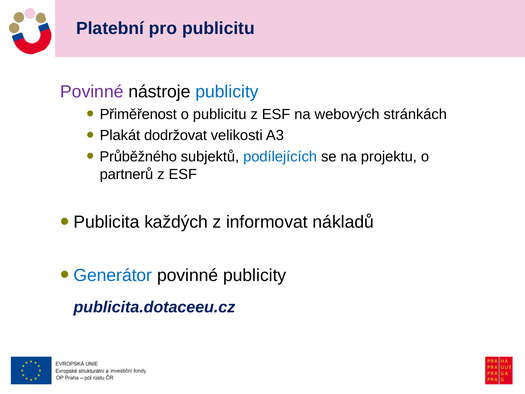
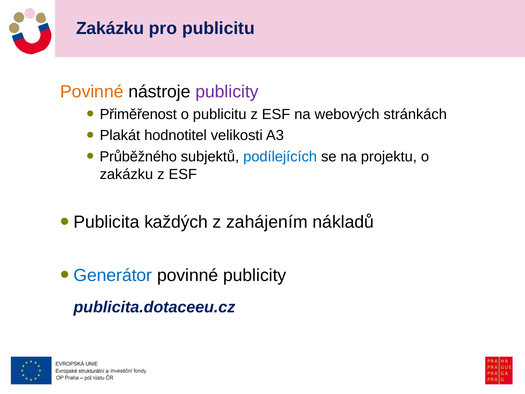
Platební: Platební -> Zakázku (110, 29)
Povinné colour: purple -> orange (92, 92)
publicity colour: blue -> purple (227, 92)
dodržovat: dodržovat -> hodnotitel (176, 135)
partnerů: partnerů -> zakázku (126, 174)
informovat: informovat -> zahájením (267, 222)
